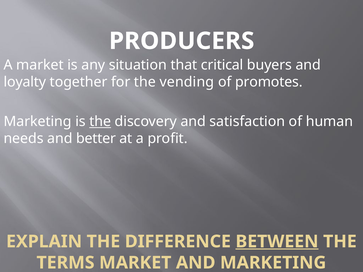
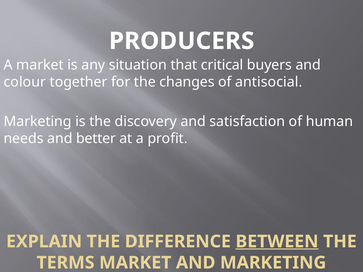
loyalty: loyalty -> colour (25, 82)
vending: vending -> changes (187, 82)
promotes: promotes -> antisocial (269, 82)
the underline: present -> none (100, 122)
